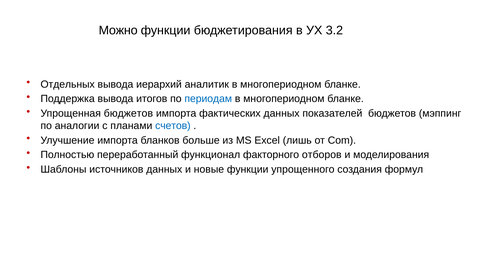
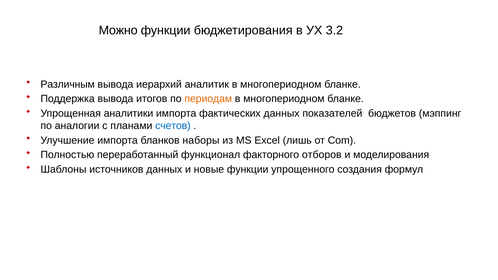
Отдельных: Отдельных -> Различным (68, 84)
периодам colour: blue -> orange (208, 99)
Упрощенная бюджетов: бюджетов -> аналитики (129, 113)
больше: больше -> наборы (201, 140)
